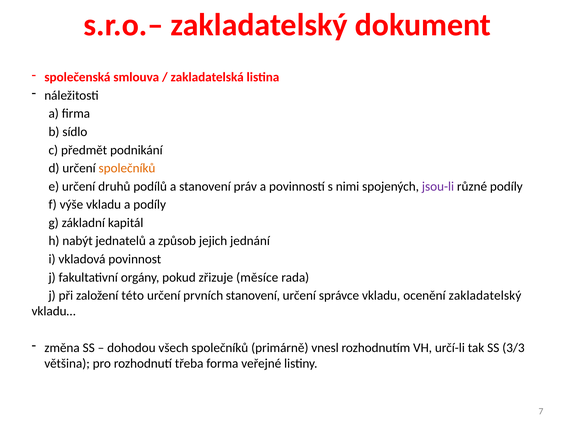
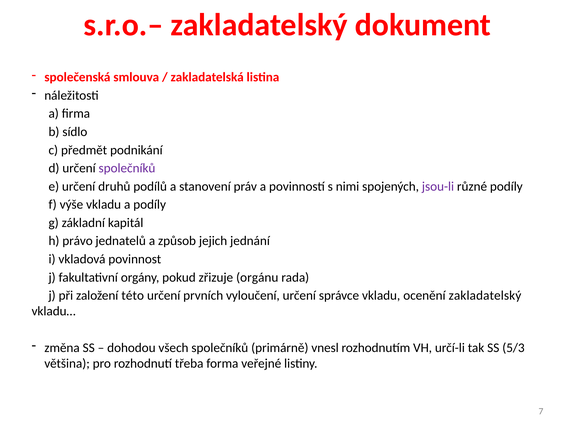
společníků colour: orange -> purple (127, 168)
nabýt: nabýt -> právo (78, 241)
měsíce: měsíce -> orgánu (257, 277)
prvních stanovení: stanovení -> vyloučení (253, 296)
3/3: 3/3 -> 5/3 (513, 348)
